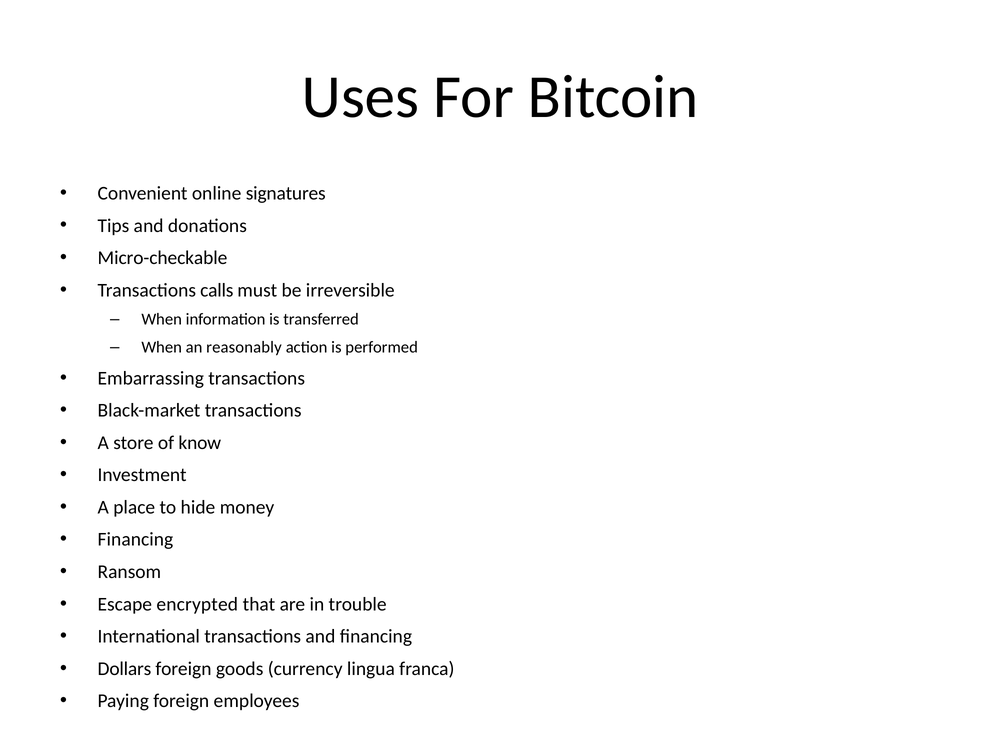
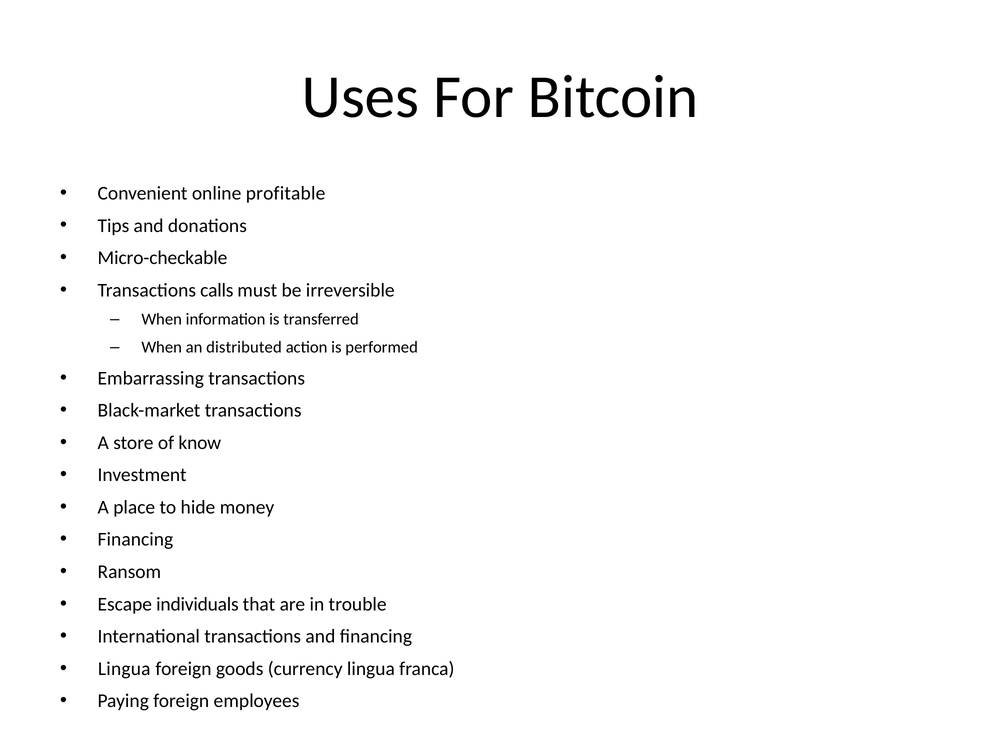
signatures: signatures -> profitable (286, 193)
reasonably: reasonably -> distributed (244, 347)
encrypted: encrypted -> individuals (197, 604)
Dollars: Dollars -> Lingua (124, 668)
